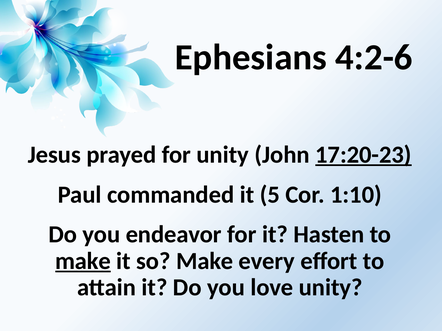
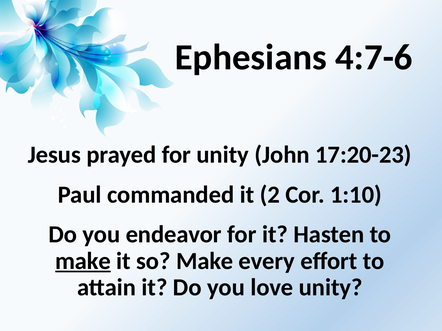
4:2-6: 4:2-6 -> 4:7-6 (374, 57)
17:20-23 underline: present -> none (363, 155)
5: 5 -> 2 (270, 195)
